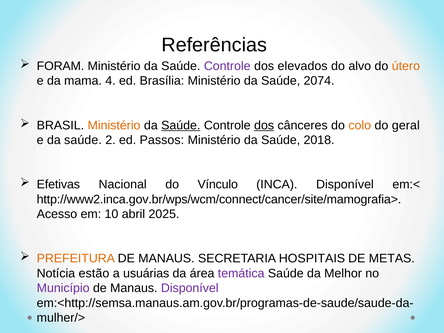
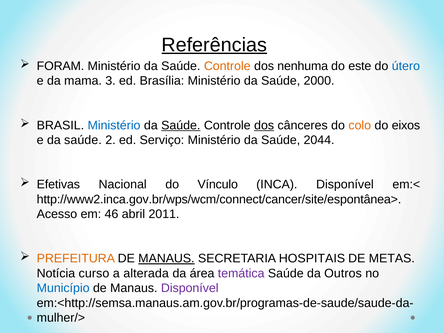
Referências underline: none -> present (214, 45)
Controle colour: purple -> orange (227, 66)
elevados: elevados -> nenhuma (303, 66)
alvo: alvo -> este (360, 66)
útero colour: orange -> blue (406, 66)
4: 4 -> 3 (110, 81)
2074: 2074 -> 2000 (319, 81)
Ministério colour: orange -> blue (114, 125)
geral: geral -> eixos (406, 125)
Passos: Passos -> Serviço (162, 140)
2018: 2018 -> 2044 (319, 140)
http://www2.inca.gov.br/wps/wcm/connect/cancer/site/mamografia>: http://www2.inca.gov.br/wps/wcm/connect/cancer/site/mamografia> -> http://www2.inca.gov.br/wps/wcm/connect/cancer/site/espontânea> (219, 199)
10: 10 -> 46 (111, 214)
2025: 2025 -> 2011 (164, 214)
MANAUS underline: none -> present (166, 259)
estão: estão -> curso (94, 273)
usuárias: usuárias -> alterada (146, 273)
Melhor: Melhor -> Outros (343, 273)
Município colour: purple -> blue (63, 288)
